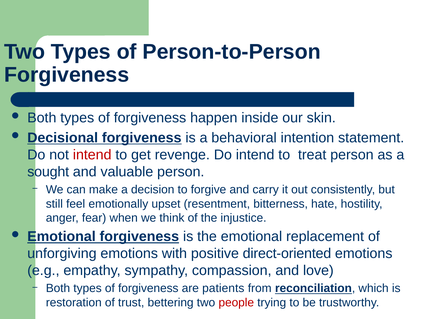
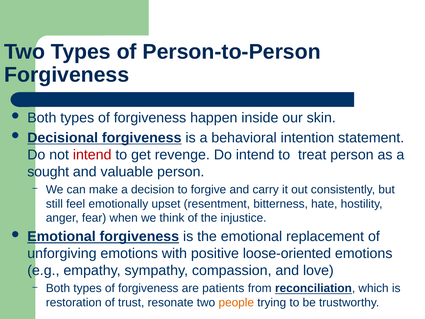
direct-oriented: direct-oriented -> loose-oriented (287, 253)
bettering: bettering -> resonate (171, 302)
people colour: red -> orange (236, 302)
